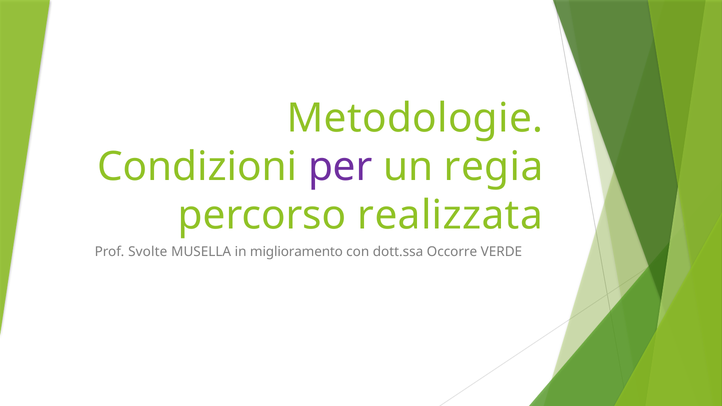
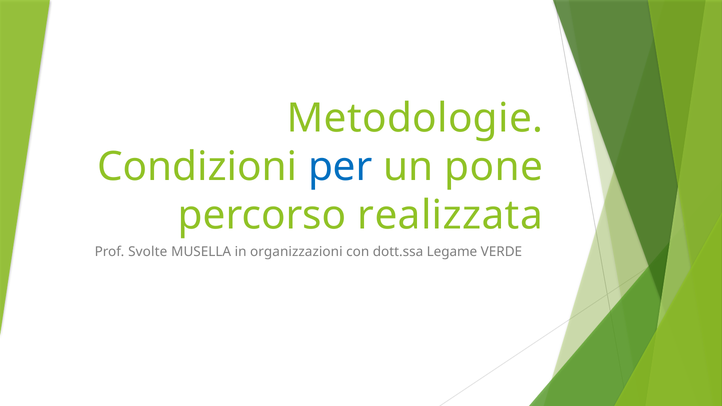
per colour: purple -> blue (340, 167)
regia: regia -> pone (494, 167)
miglioramento: miglioramento -> organizzazioni (296, 252)
Occorre: Occorre -> Legame (452, 252)
